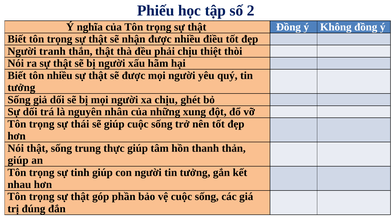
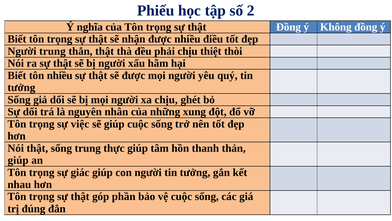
Người tranh: tranh -> trung (52, 51)
thái: thái -> việc (80, 124)
tinh: tinh -> giác (80, 172)
